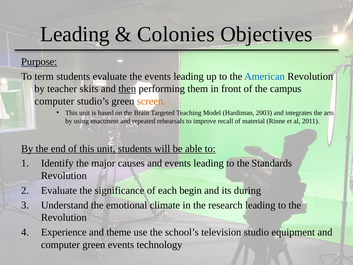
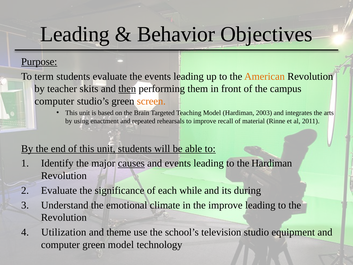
Colonies: Colonies -> Behavior (176, 34)
American colour: blue -> orange (265, 76)
causes underline: none -> present (131, 163)
the Standards: Standards -> Hardiman (272, 163)
begin: begin -> while (191, 190)
the research: research -> improve (225, 205)
Experience: Experience -> Utilization (64, 232)
green events: events -> model (121, 244)
